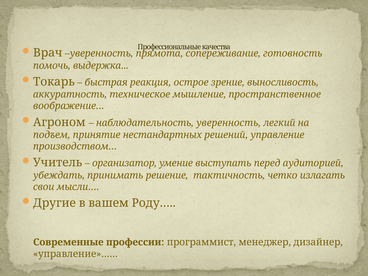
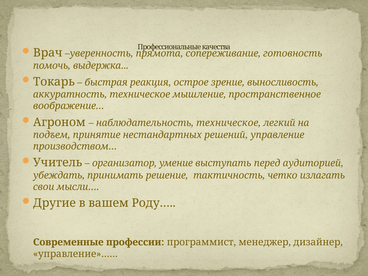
наблюдательность уверенность: уверенность -> техническое (229, 123)
